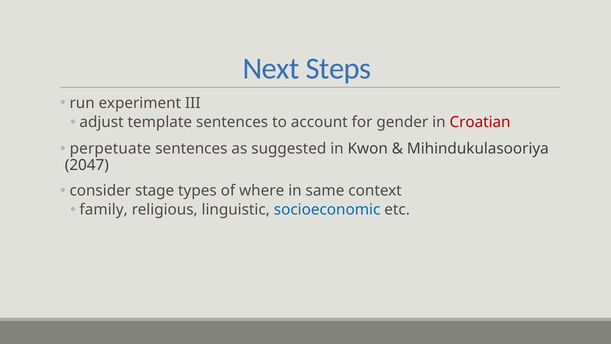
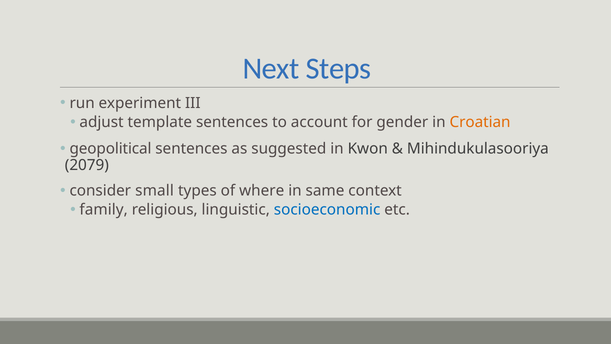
Croatian colour: red -> orange (480, 122)
perpetuate: perpetuate -> geopolitical (111, 149)
2047: 2047 -> 2079 (87, 165)
stage: stage -> small (154, 191)
